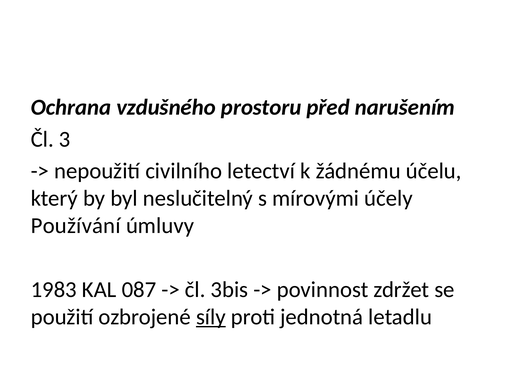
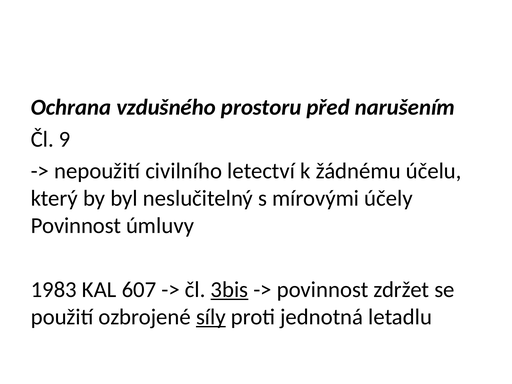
3: 3 -> 9 (65, 139)
Používání: Používání -> Povinnost (76, 226)
087: 087 -> 607 (139, 290)
3bis underline: none -> present (229, 290)
